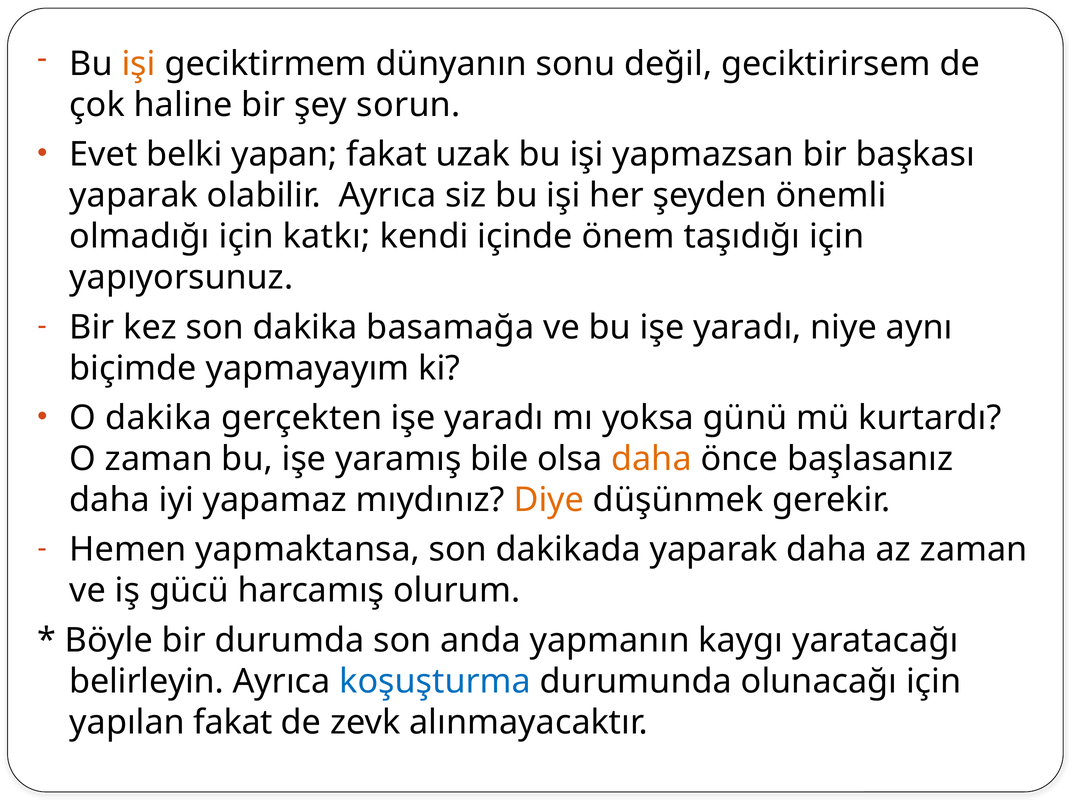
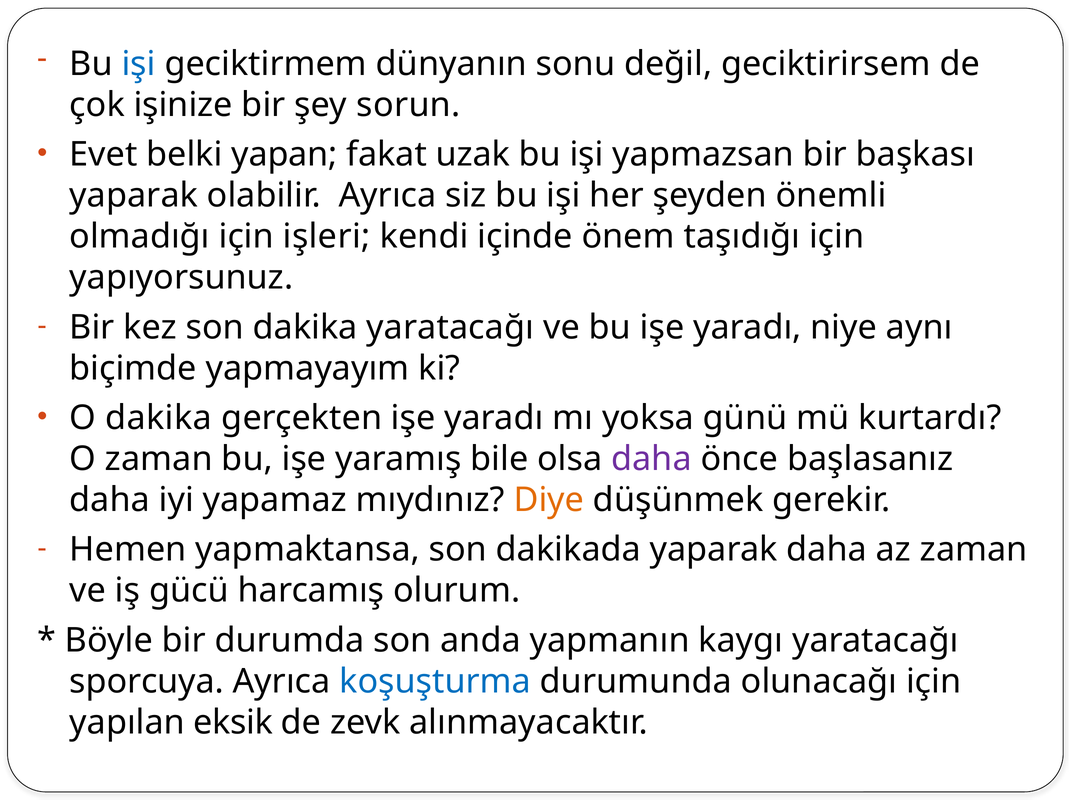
işi colour: orange -> blue (139, 64)
haline: haline -> işinize (183, 105)
katkı: katkı -> işleri (327, 237)
dakika basamağa: basamağa -> yaratacağı (450, 327)
daha colour: orange -> purple (651, 459)
belirleyin: belirleyin -> sporcuya (147, 681)
yapılan fakat: fakat -> eksik (233, 723)
